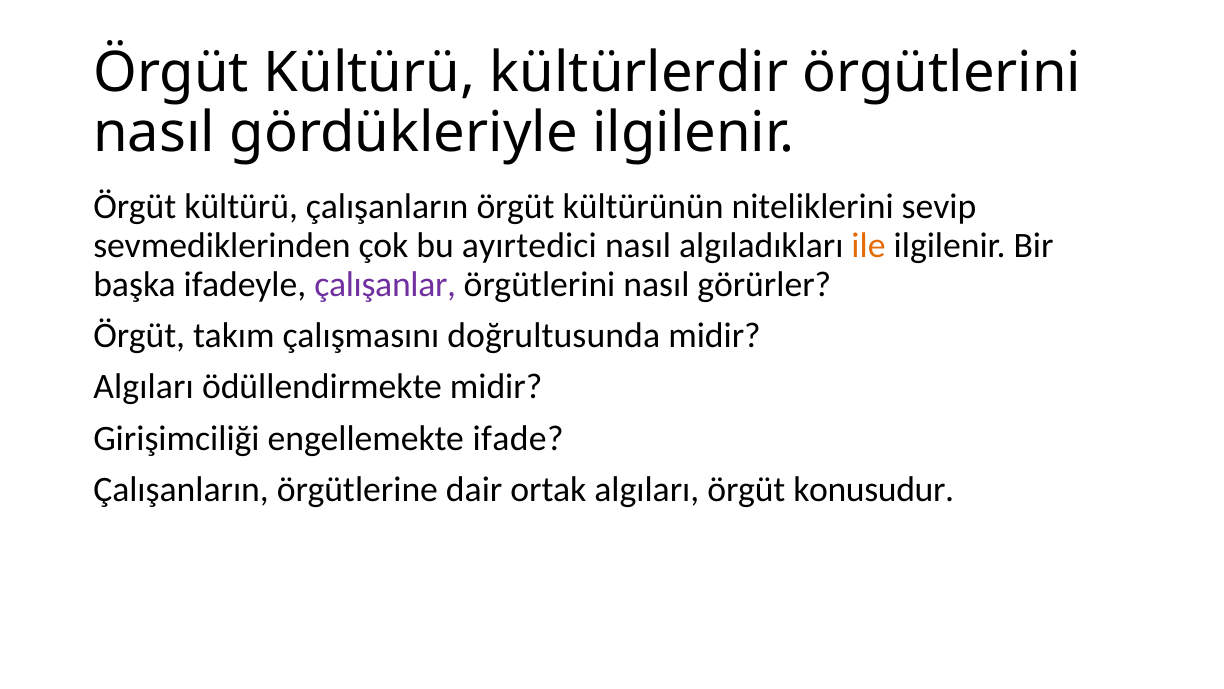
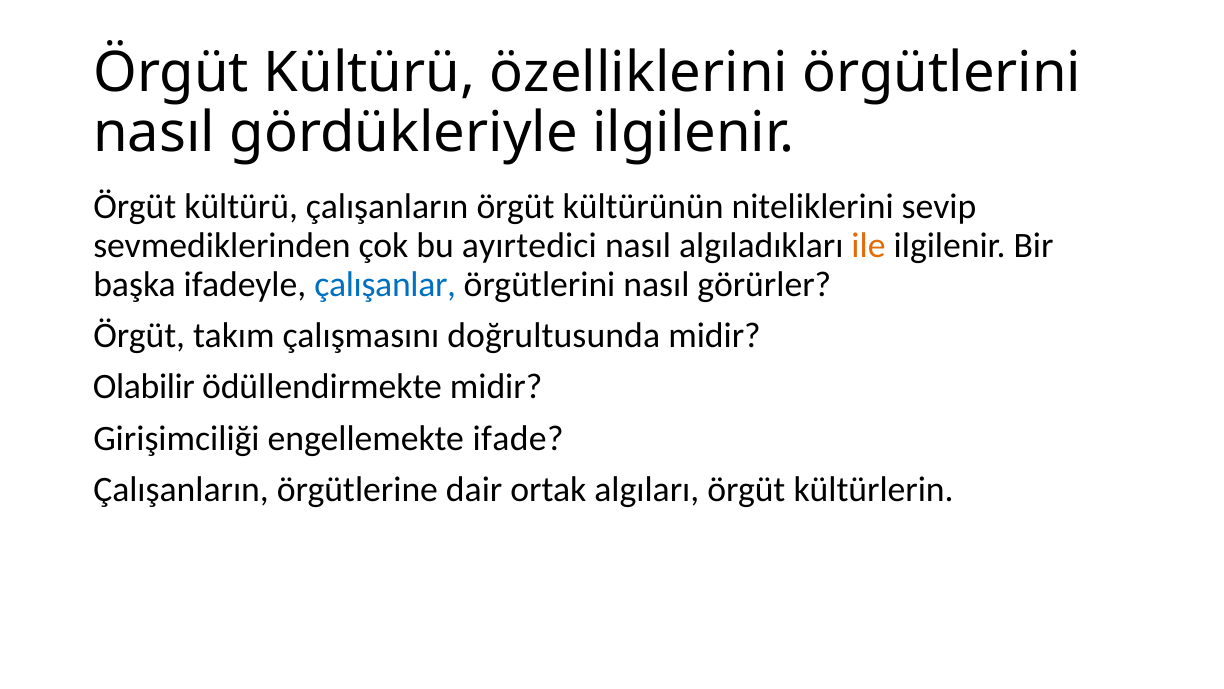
kültürlerdir: kültürlerdir -> özelliklerini (639, 73)
çalışanlar colour: purple -> blue (385, 284)
Algıları: Algıları -> Olabilir (144, 387)
konusudur: konusudur -> kültürlerin (874, 489)
